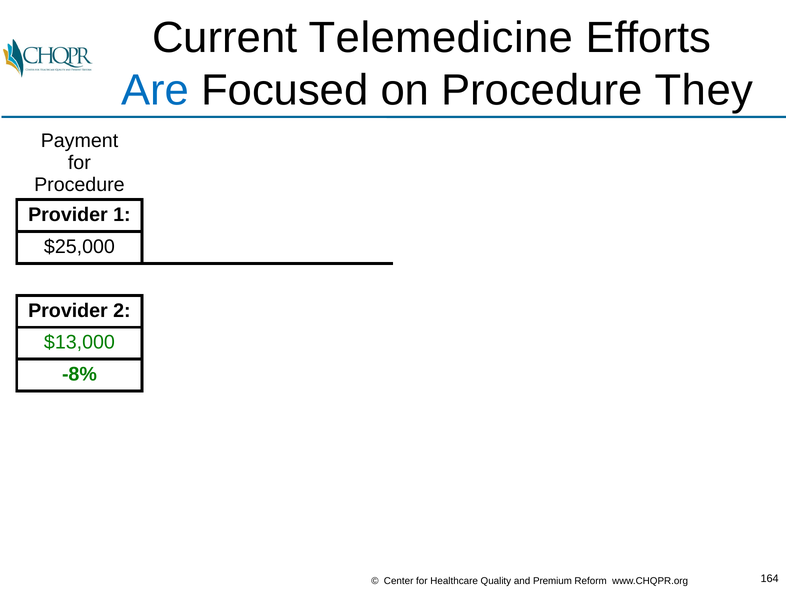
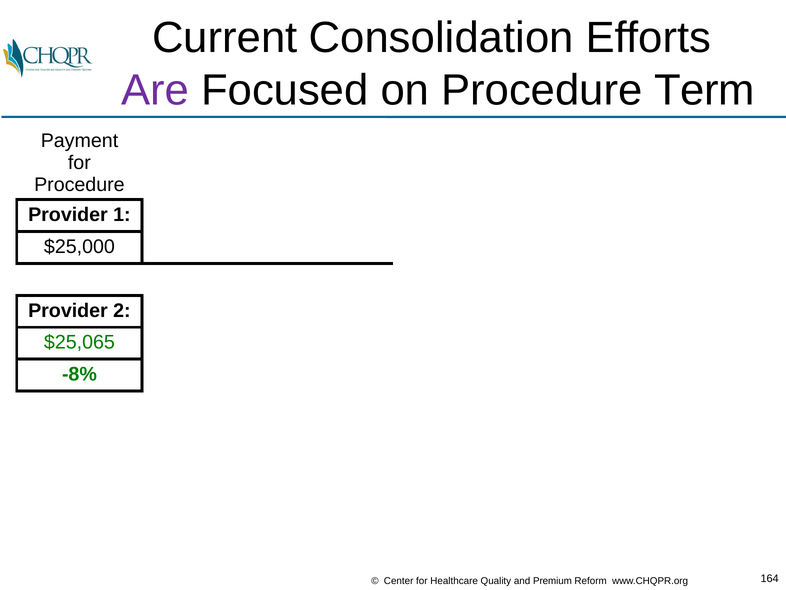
Telemedicine: Telemedicine -> Consolidation (441, 38)
Are colour: blue -> purple (155, 90)
They: They -> Term (704, 90)
$13,000: $13,000 -> $25,065 (79, 342)
